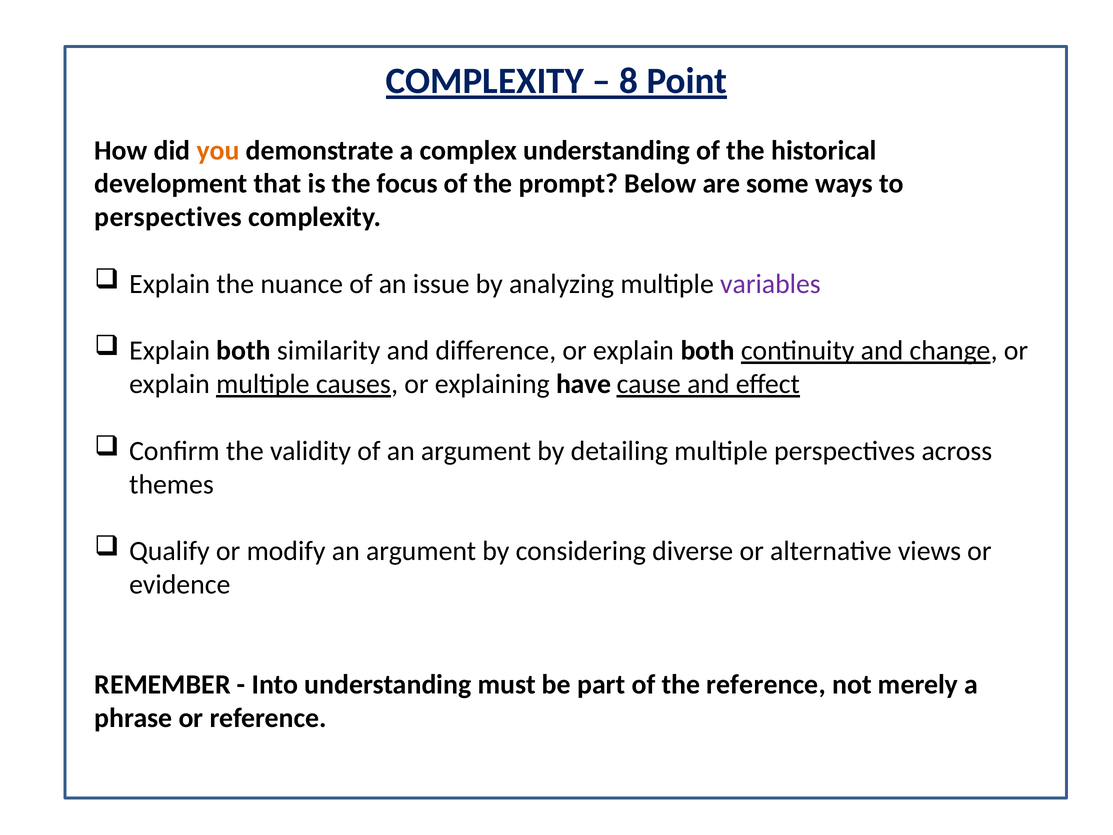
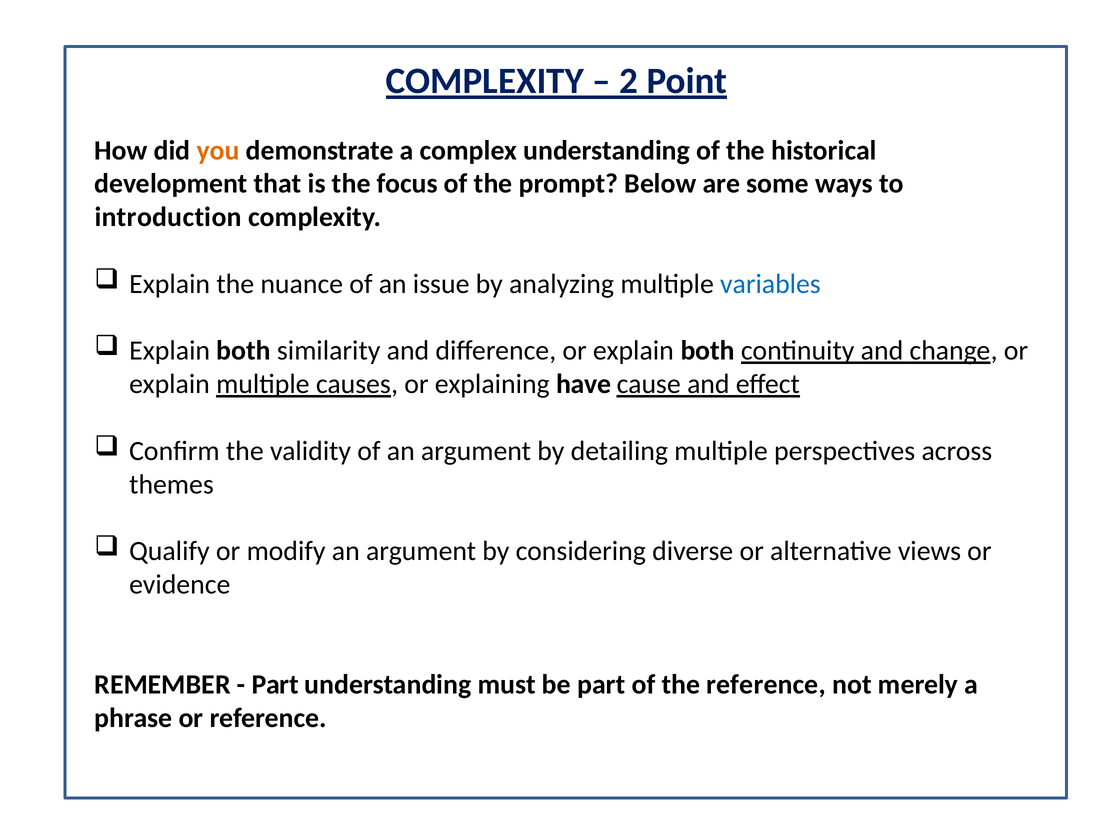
8: 8 -> 2 (629, 81)
perspectives: perspectives -> introduction (168, 217)
variables colour: purple -> blue (770, 284)
Into: Into -> Part (275, 685)
